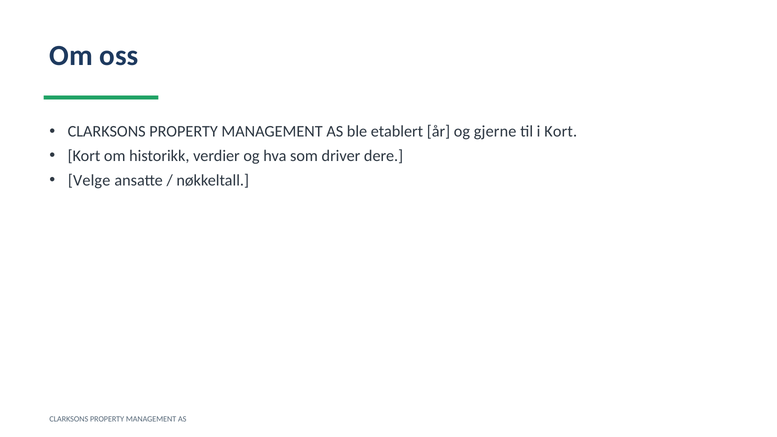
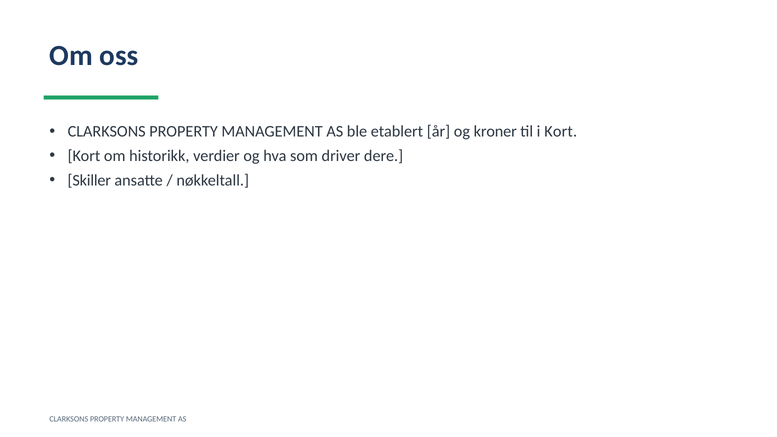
gjerne: gjerne -> kroner (495, 132)
Velge: Velge -> Skiller (89, 180)
